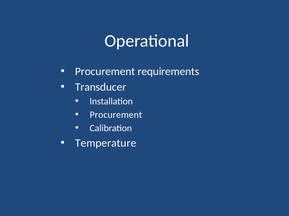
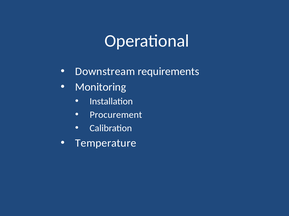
Procurement: Procurement -> Downstream (105, 72)
Transducer: Transducer -> Monitoring (101, 87)
